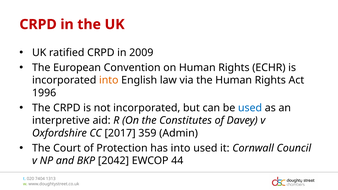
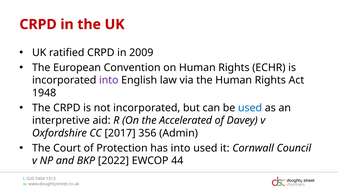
into colour: orange -> purple (109, 80)
1996: 1996 -> 1948 (44, 93)
Constitutes: Constitutes -> Accelerated (186, 121)
359: 359 -> 356 (147, 133)
2042: 2042 -> 2022 (113, 161)
